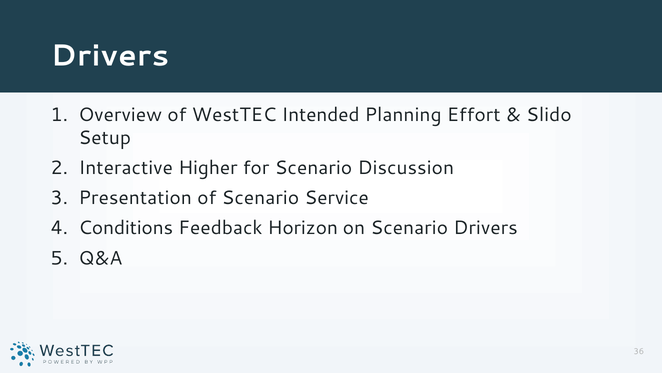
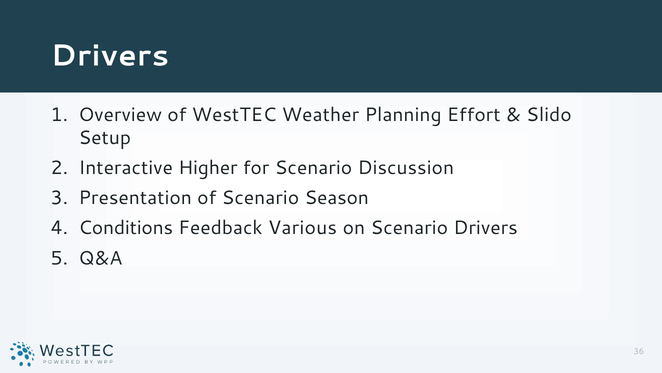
Intended: Intended -> Weather (320, 115)
Service: Service -> Season (337, 198)
Horizon: Horizon -> Various (303, 228)
